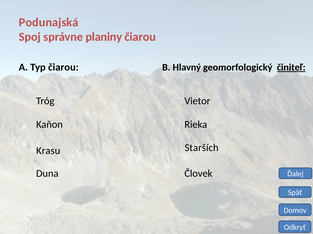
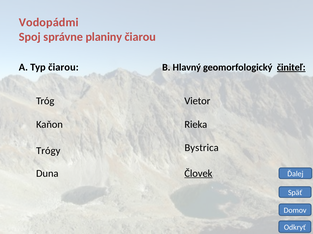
Podunajská: Podunajská -> Vodopádmi (49, 23)
Starších: Starších -> Bystrica (202, 148)
Krasu: Krasu -> Trógy (48, 151)
Človek underline: none -> present (198, 174)
